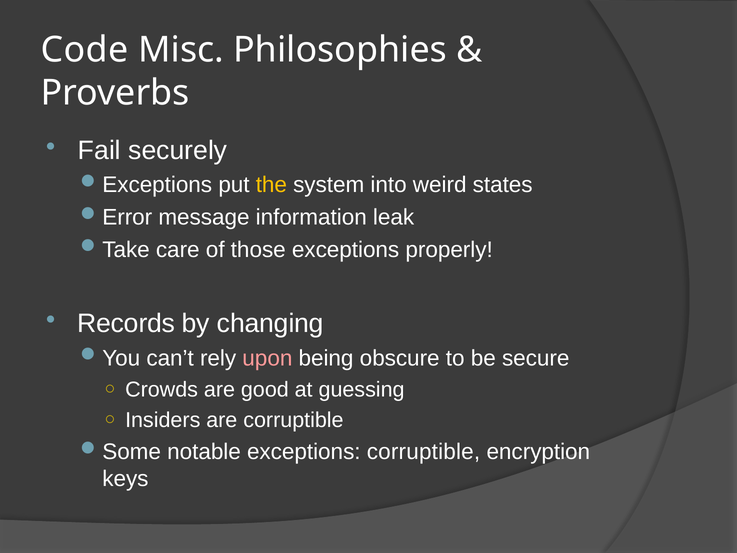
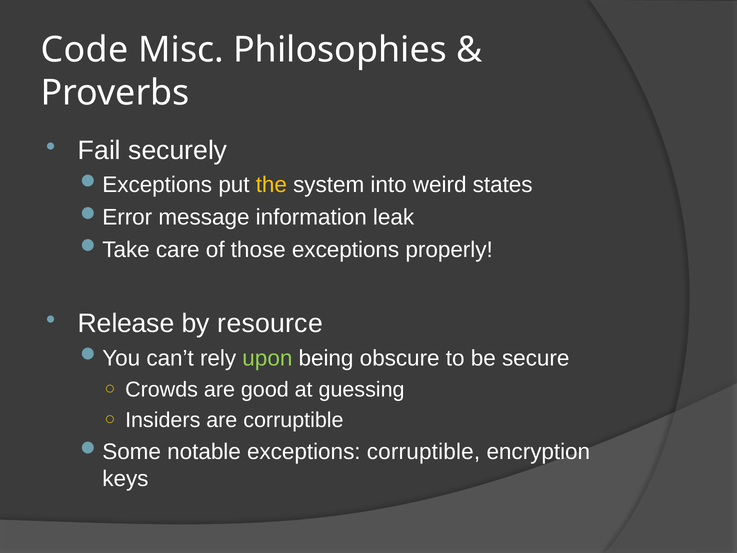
Records: Records -> Release (126, 324)
changing: changing -> resource (270, 324)
upon colour: pink -> light green (267, 358)
